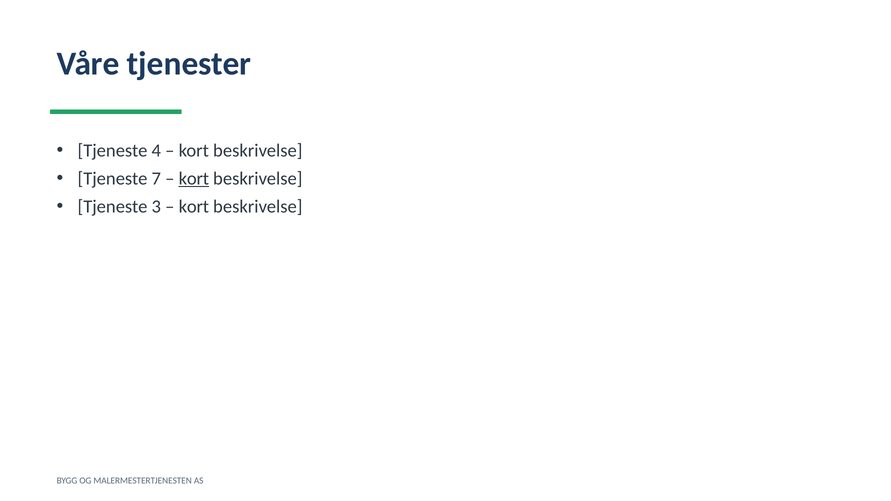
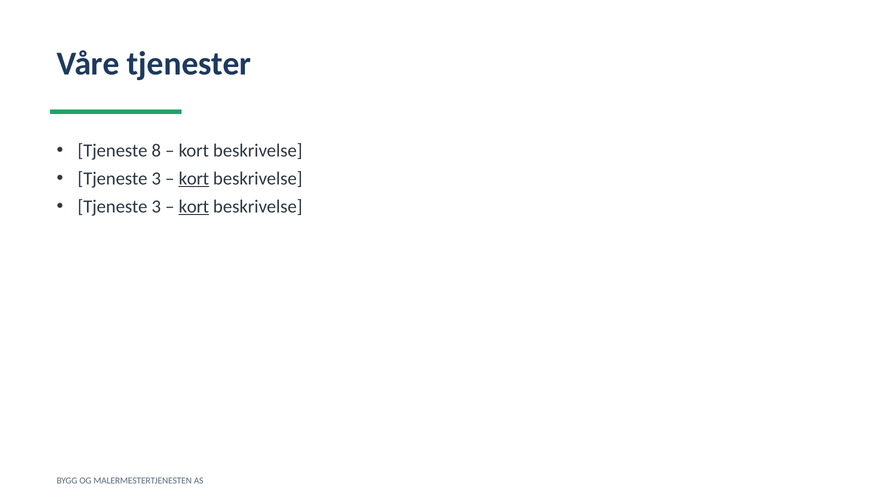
4: 4 -> 8 (156, 151)
7: 7 -> 3 (156, 179)
kort underline: none -> present (194, 207)
